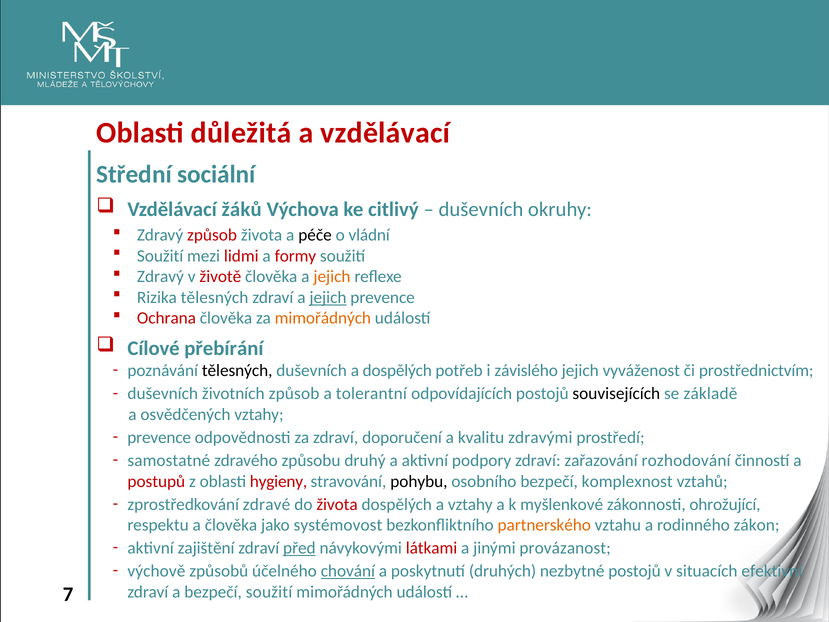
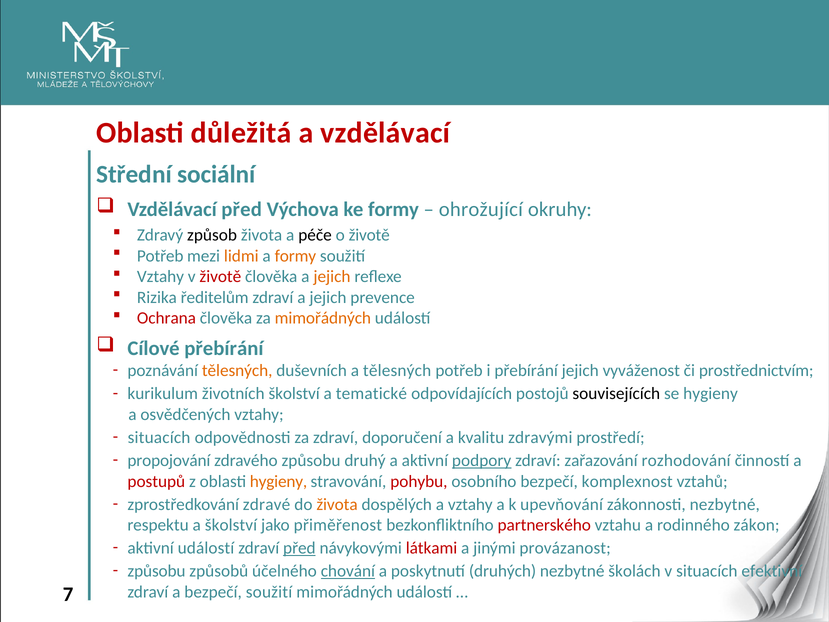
Vzdělávací žáků: žáků -> před (242, 209)
ke citlivý: citlivý -> formy (393, 209)
duševních: duševních -> ohrožující (481, 209)
způsob colour: red -> black (212, 235)
o vládní: vládní -> životě (369, 235)
Soužití: Soužití -> Potřeb (160, 256)
lidmi colour: red -> orange (241, 256)
formy colour: red -> orange (295, 256)
Zdravý: Zdravý -> Vztahy (160, 277)
Rizika tělesných: tělesných -> ředitelům (215, 297)
jejich underline: present -> none (328, 297)
tělesných colour: black -> orange (237, 371)
a dospělých: dospělých -> tělesných (397, 371)
i závislého: závislého -> přebírání (526, 371)
duševních: duševních -> kurikulum (163, 394)
životních způsob: způsob -> školství (294, 394)
tolerantní: tolerantní -> tematické (371, 394)
se základě: základě -> hygieny (711, 394)
prevence: prevence -> situacích (159, 437)
samostatné: samostatné -> propojování (169, 460)
podpory underline: none -> present (482, 460)
hygieny colour: red -> orange (279, 481)
pohybu colour: black -> red (419, 481)
života colour: red -> orange (337, 504)
myšlenkové: myšlenkové -> upevňování (562, 504)
zákonnosti ohrožující: ohrožující -> nezbytné (725, 504)
a člověka: člověka -> školství (231, 525)
systémovost: systémovost -> přiměřenost (338, 525)
partnerského colour: orange -> red (544, 525)
aktivní zajištění: zajištění -> událostí (206, 548)
výchově: výchově -> způsobu (157, 571)
nezbytné postojů: postojů -> školách (634, 571)
